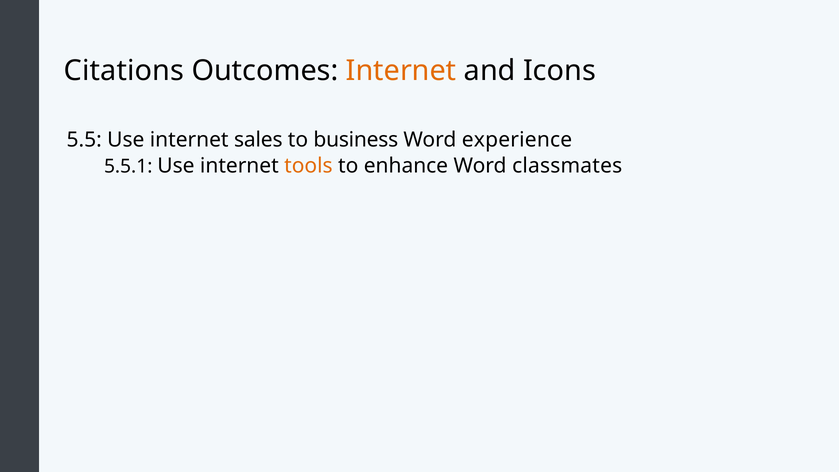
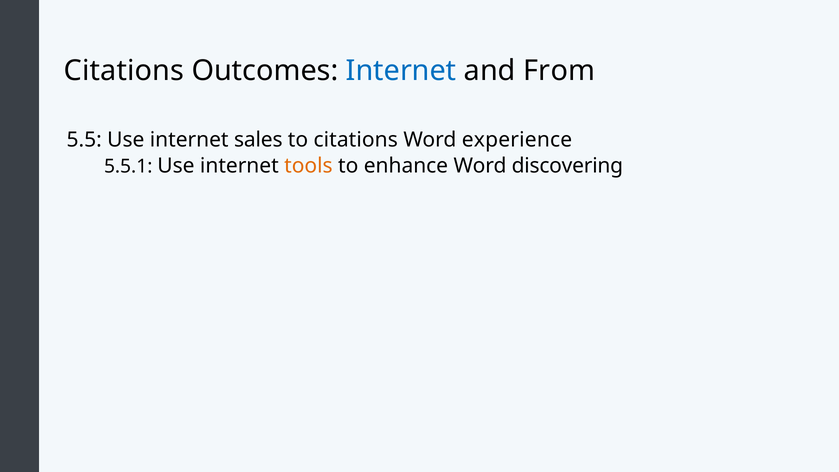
Internet colour: orange -> blue (401, 71)
Icons: Icons -> From (559, 71)
to business: business -> citations (356, 140)
classmates: classmates -> discovering (567, 166)
